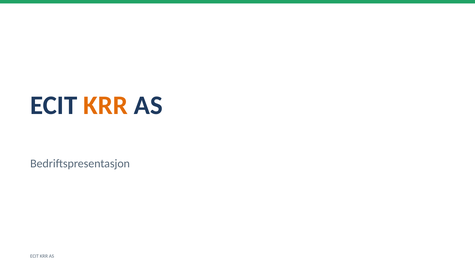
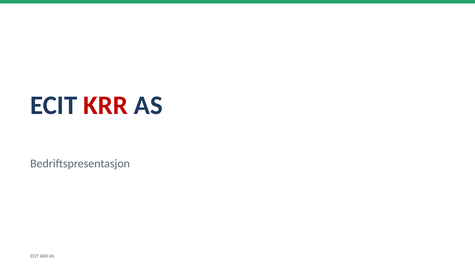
KRR colour: orange -> red (106, 105)
